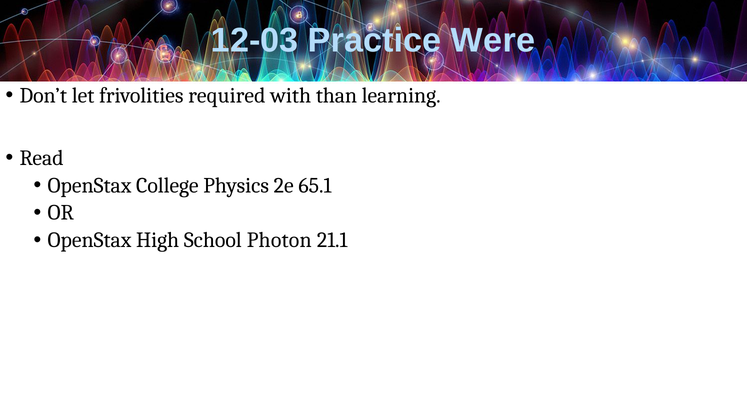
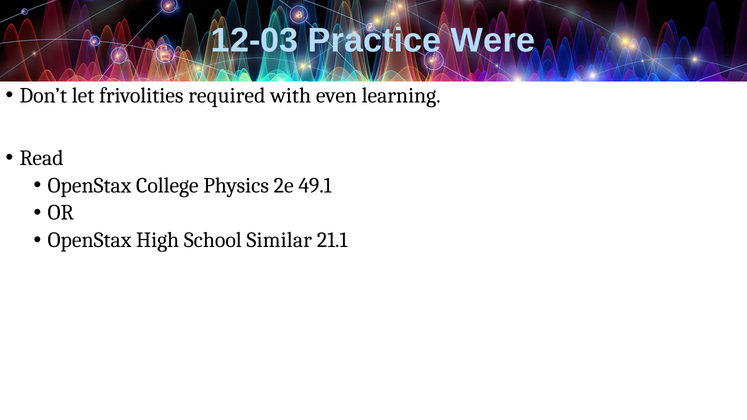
than: than -> even (336, 96)
65.1: 65.1 -> 49.1 (315, 186)
Photon: Photon -> Similar (279, 240)
